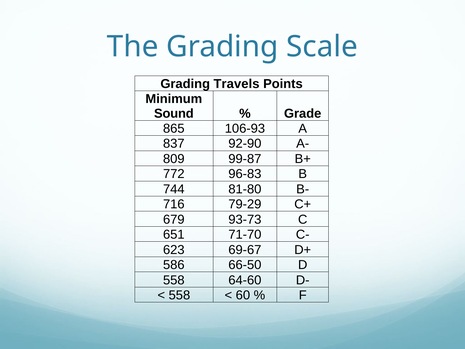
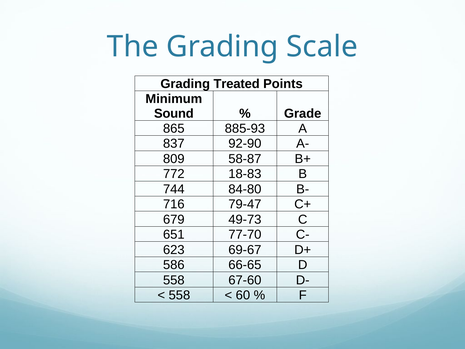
Travels: Travels -> Treated (237, 84)
106-93: 106-93 -> 885-93 (245, 128)
99-87: 99-87 -> 58-87 (245, 159)
96-83: 96-83 -> 18-83 (245, 174)
81-80: 81-80 -> 84-80 (245, 189)
79-29: 79-29 -> 79-47 (245, 204)
93-73: 93-73 -> 49-73 (245, 219)
71-70: 71-70 -> 77-70 (245, 234)
66-50: 66-50 -> 66-65 (245, 265)
64-60: 64-60 -> 67-60 (245, 280)
